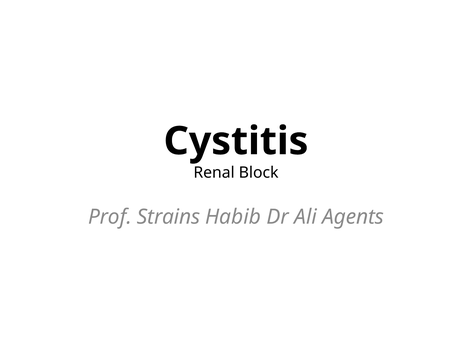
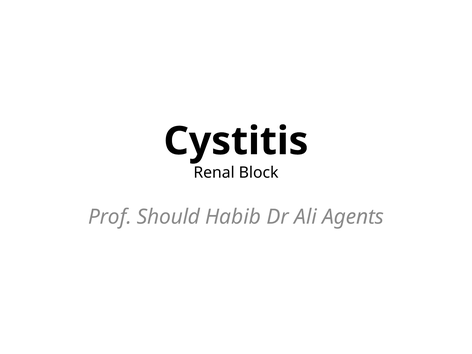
Strains: Strains -> Should (168, 217)
